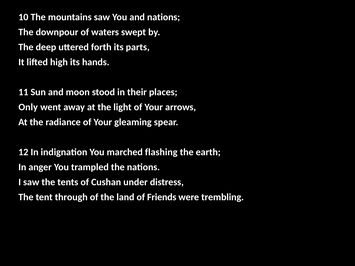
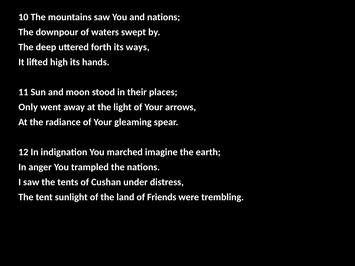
parts: parts -> ways (138, 47)
flashing: flashing -> imagine (161, 152)
through: through -> sunlight (71, 197)
